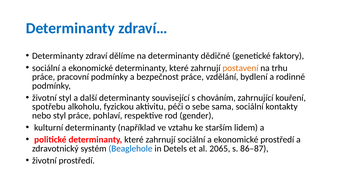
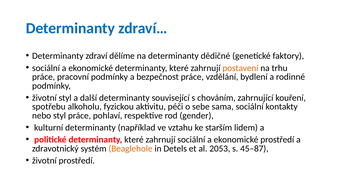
Beaglehole colour: blue -> orange (130, 149)
2065: 2065 -> 2053 (220, 149)
86–87: 86–87 -> 45–87 (254, 149)
